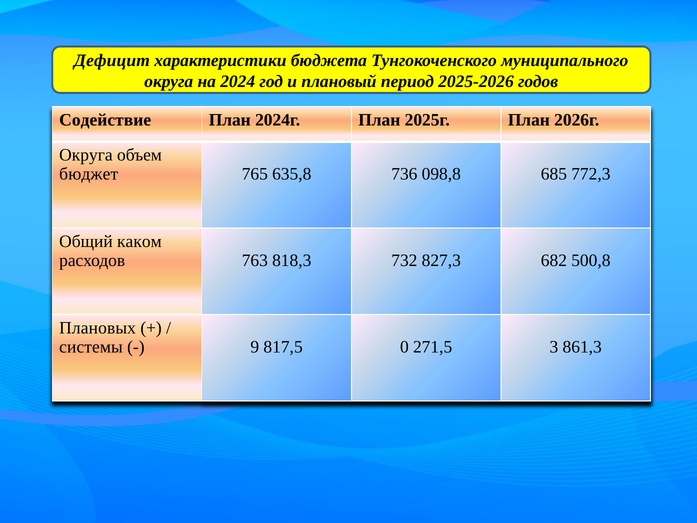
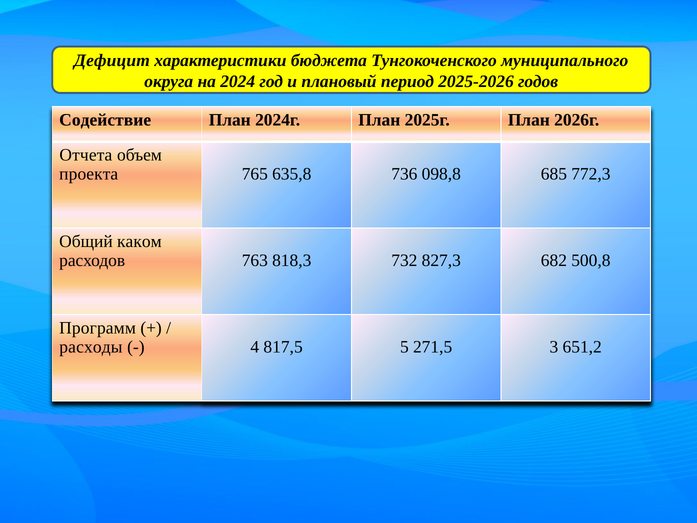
Округа: Округа -> Отчета (86, 155)
бюджет: бюджет -> проекта (89, 174)
Плановых: Плановых -> Программ (98, 328)
системы: системы -> расходы (91, 347)
9: 9 -> 4 (255, 347)
0: 0 -> 5 (404, 347)
861,3: 861,3 -> 651,2 (582, 347)
